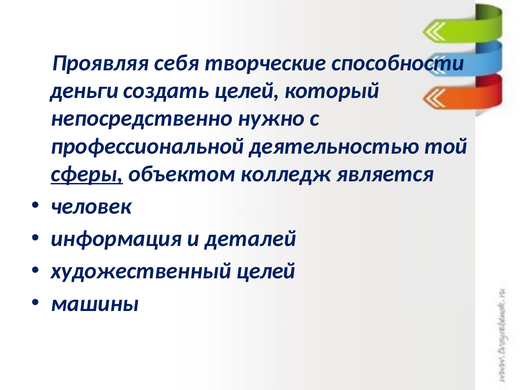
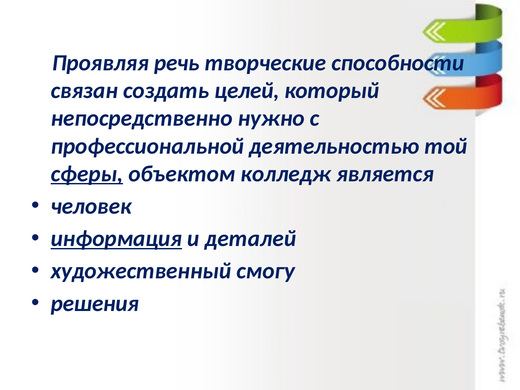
себя: себя -> речь (177, 63)
деньги: деньги -> связан (84, 91)
информация underline: none -> present (116, 239)
художественный целей: целей -> смогу (266, 271)
машины: машины -> решения (95, 303)
